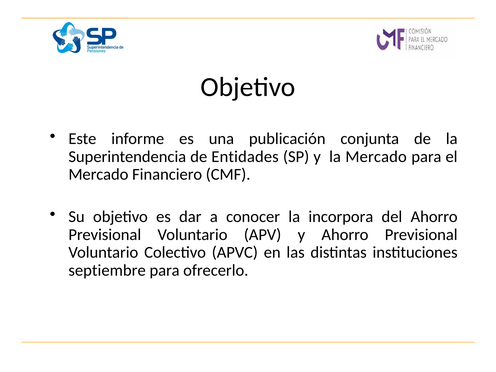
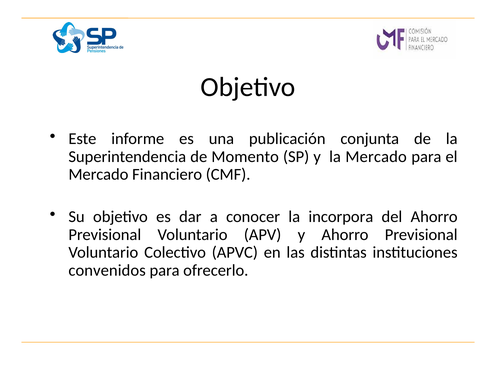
Entidades: Entidades -> Momento (245, 157)
septiembre: septiembre -> convenidos (107, 270)
